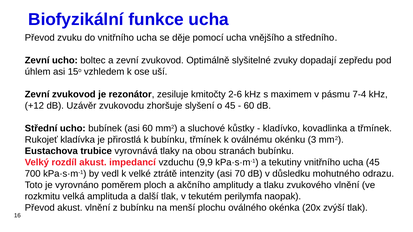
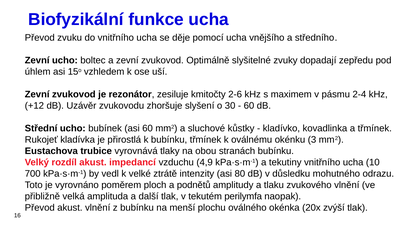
7-4: 7-4 -> 2-4 (359, 95)
o 45: 45 -> 30 (230, 106)
9,9: 9,9 -> 4,9 (205, 163)
ucha 45: 45 -> 10 (373, 163)
70: 70 -> 80 (240, 174)
akčního: akčního -> podnětů (194, 185)
rozkmitu: rozkmitu -> přibližně (42, 197)
